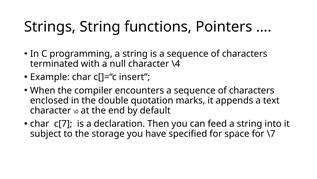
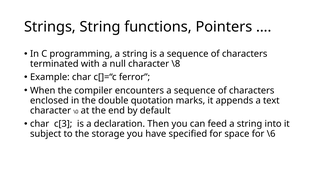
\4: \4 -> \8 (176, 64)
insert: insert -> ferror (135, 77)
c[7: c[7 -> c[3 (63, 123)
\7: \7 -> \6 (271, 133)
